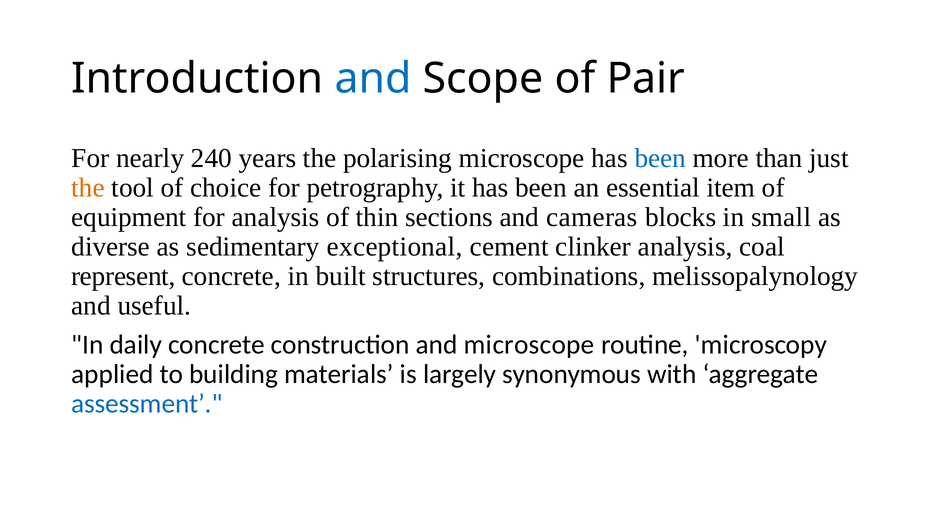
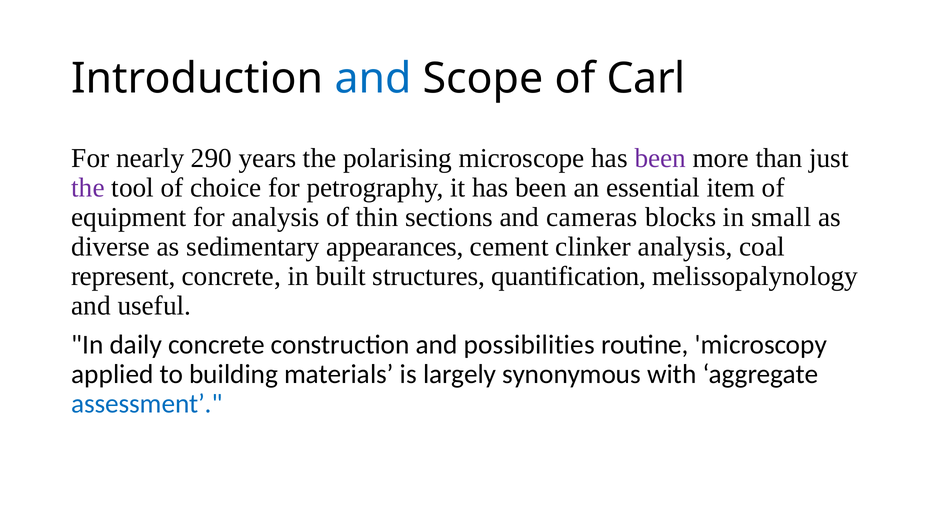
Pair: Pair -> Carl (646, 79)
240: 240 -> 290 (211, 158)
been colour: blue -> purple (660, 158)
the colour: orange -> purple (88, 188)
exceptional: exceptional -> appearances (395, 247)
combinations: combinations -> quantification (569, 276)
and microscope: microscope -> possibilities (529, 345)
